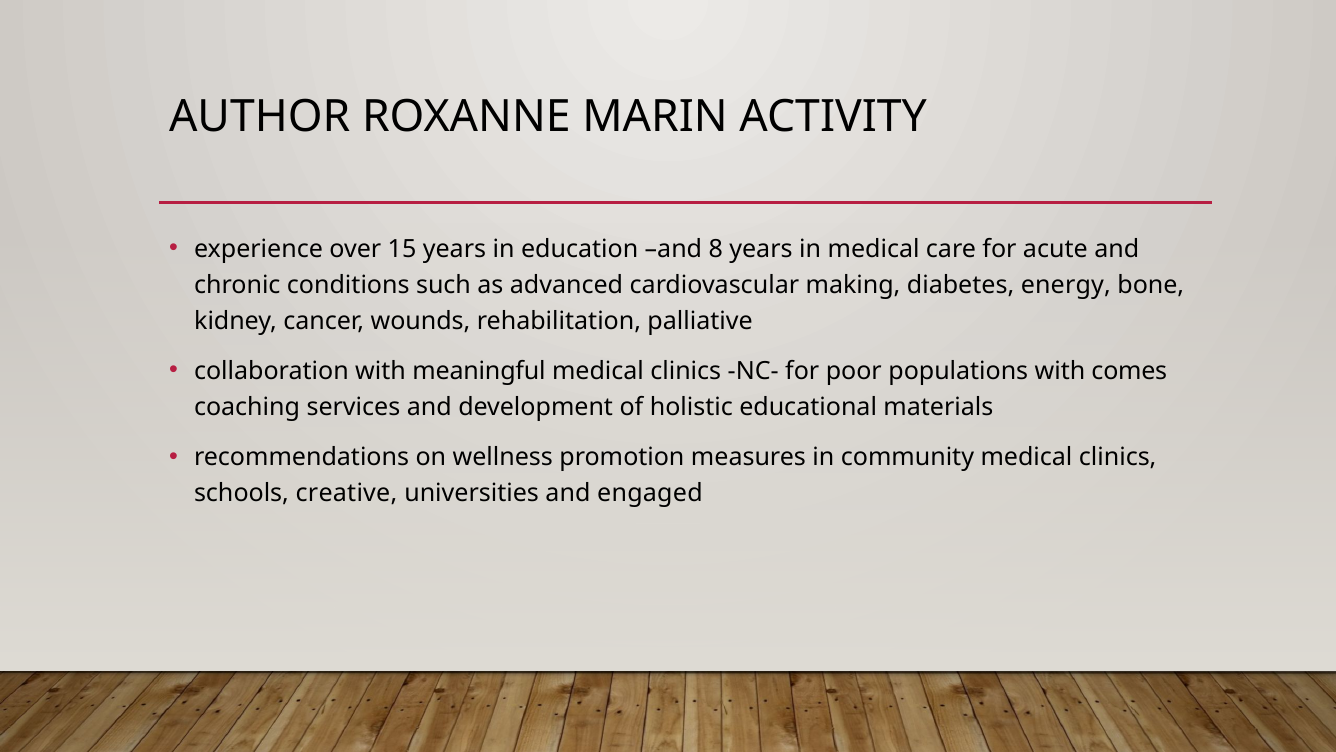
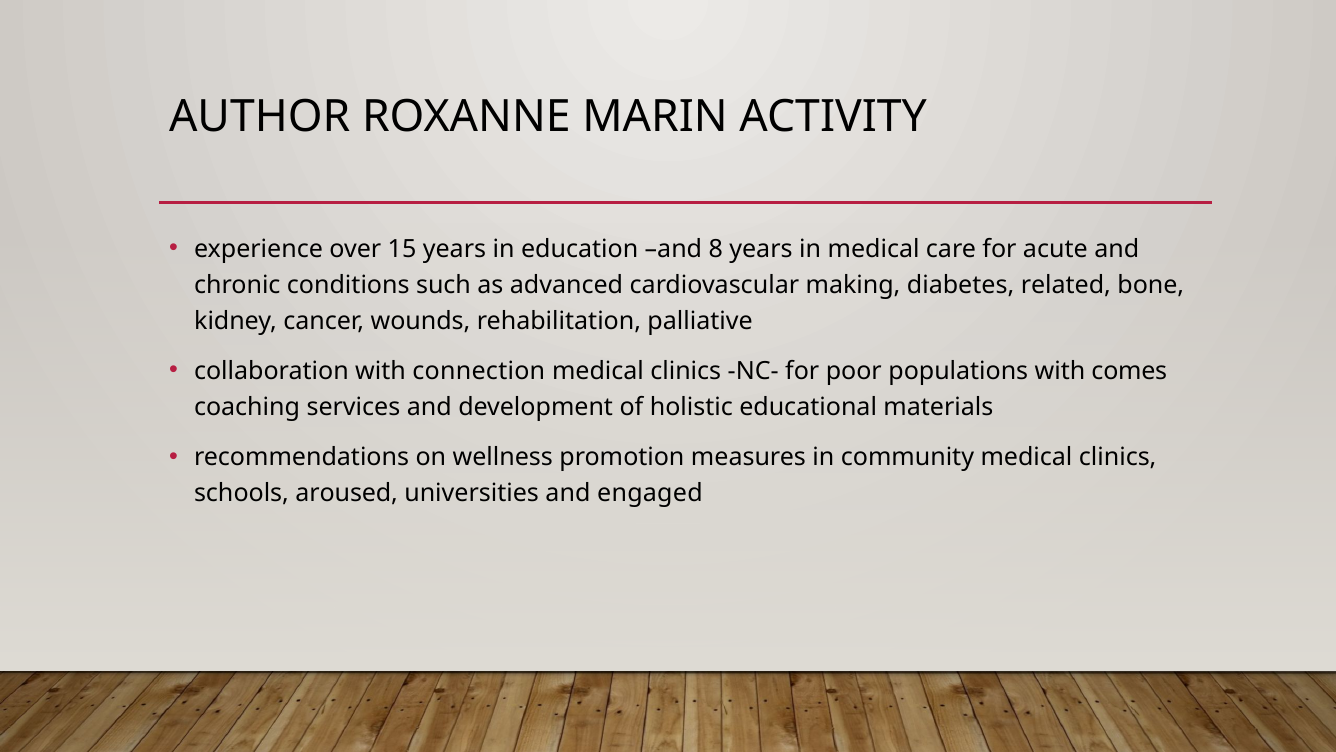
energy: energy -> related (1066, 285)
meaningful: meaningful -> connection (479, 371)
creative: creative -> aroused (347, 493)
